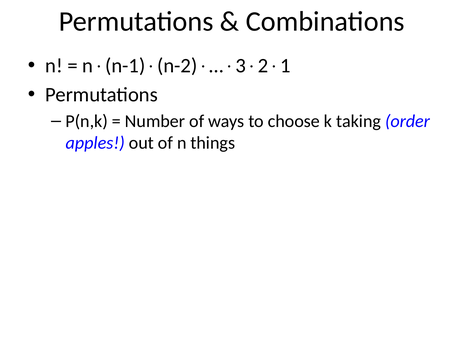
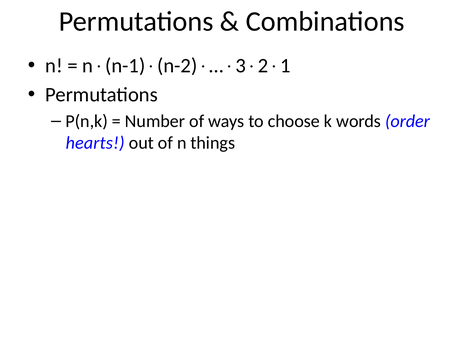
taking: taking -> words (359, 121)
apples: apples -> hearts (95, 143)
